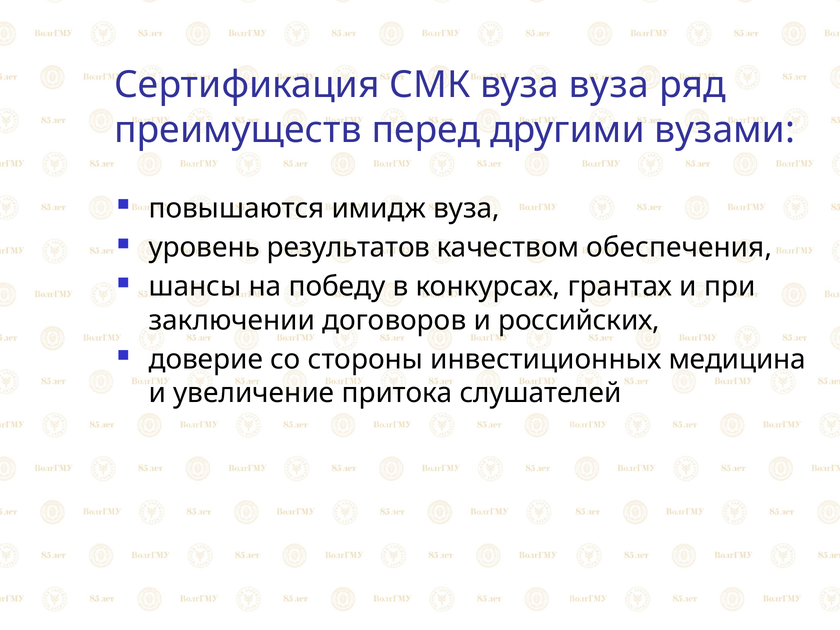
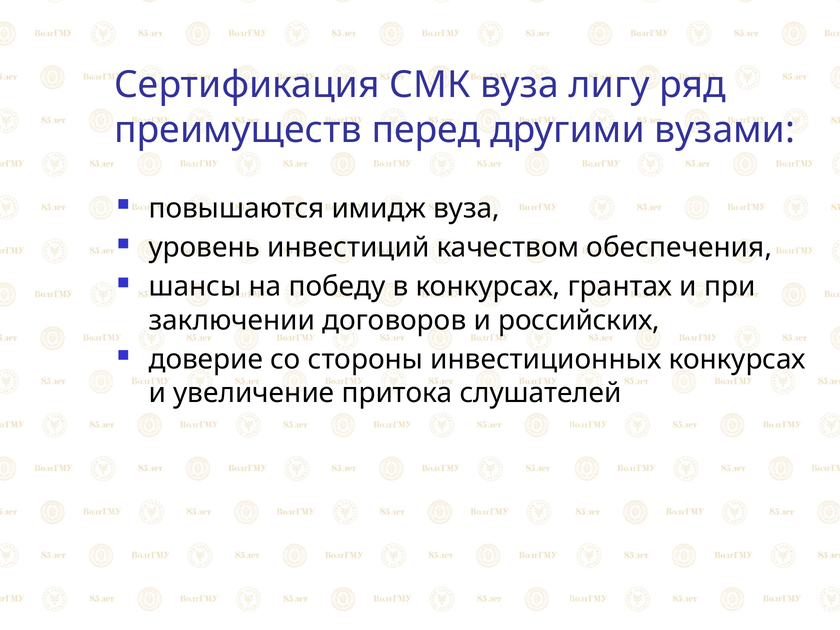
вуза вуза: вуза -> лигу (609, 85)
результатов: результатов -> инвестиций (348, 248)
инвестиционных медицина: медицина -> конкурсах (737, 359)
